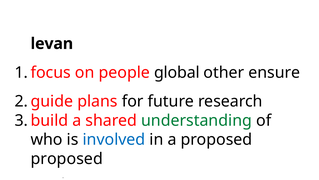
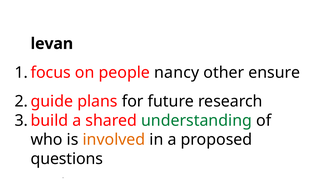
global: global -> nancy (177, 72)
involved colour: blue -> orange (114, 139)
proposed: proposed -> questions (67, 158)
